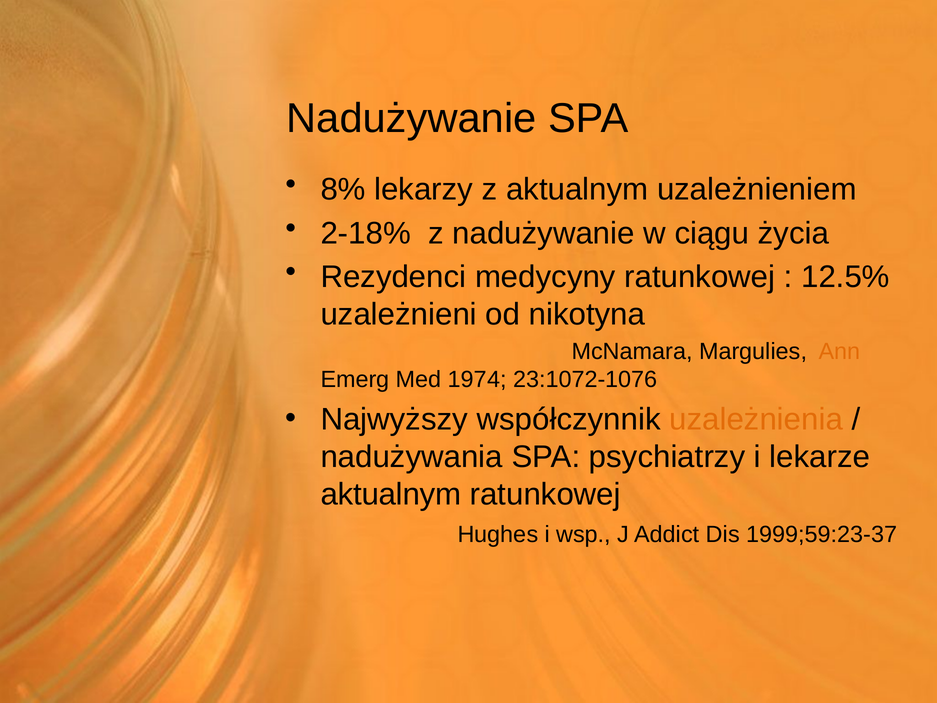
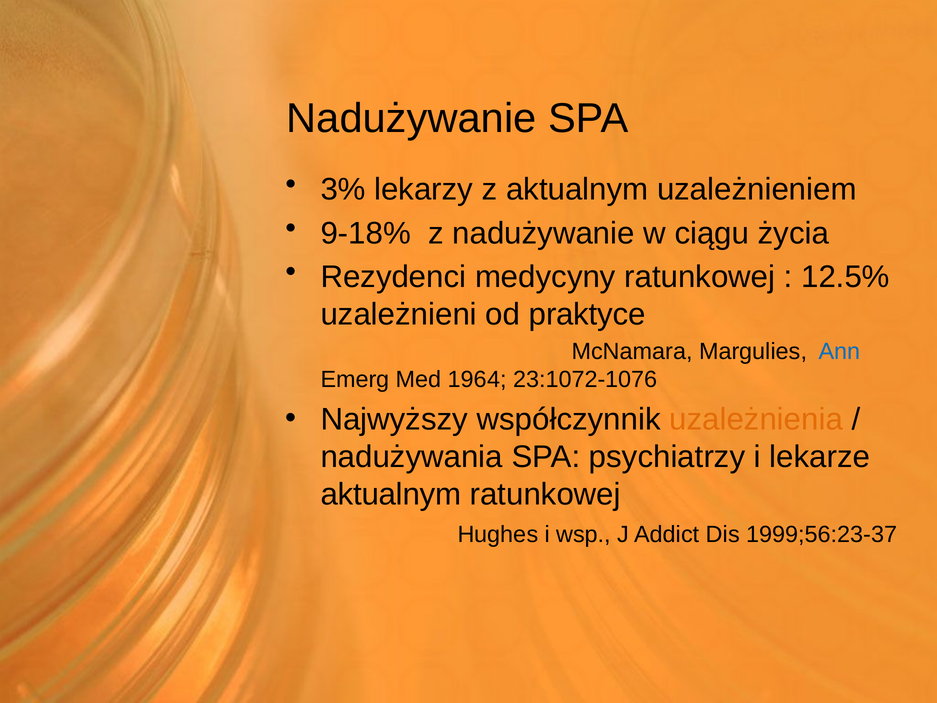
8%: 8% -> 3% (343, 190)
2-18%: 2-18% -> 9-18% (366, 233)
nikotyna: nikotyna -> praktyce (587, 315)
Ann colour: orange -> blue (840, 351)
1974: 1974 -> 1964 (477, 380)
1999;59:23-37: 1999;59:23-37 -> 1999;56:23-37 (822, 534)
